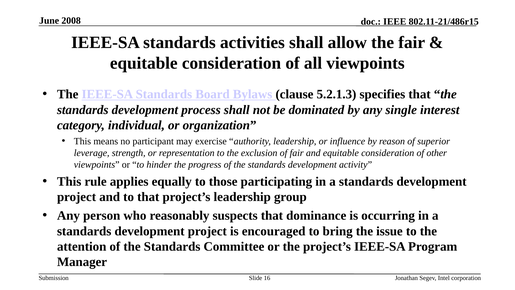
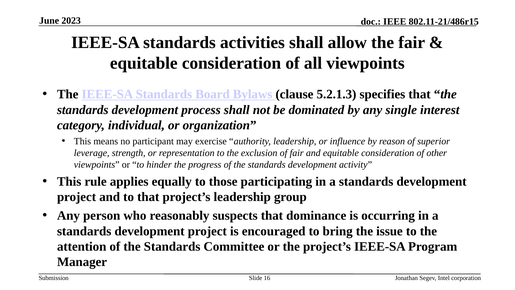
2008: 2008 -> 2023 (71, 20)
